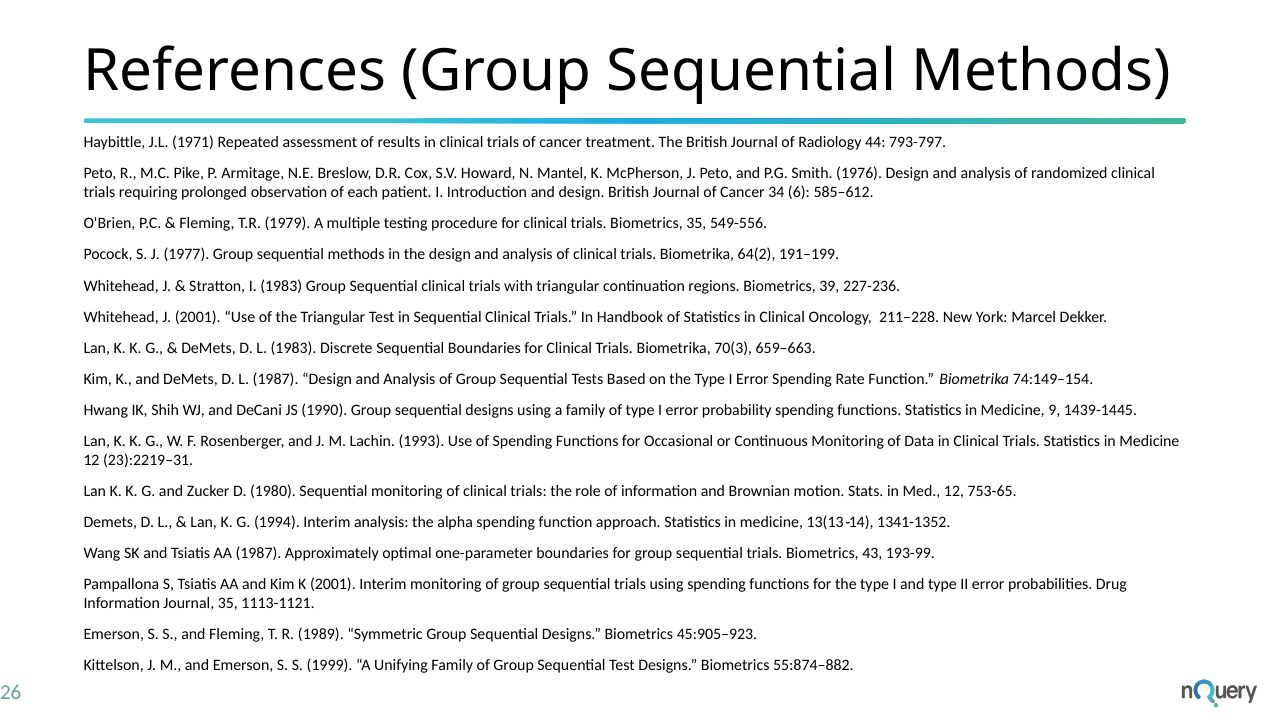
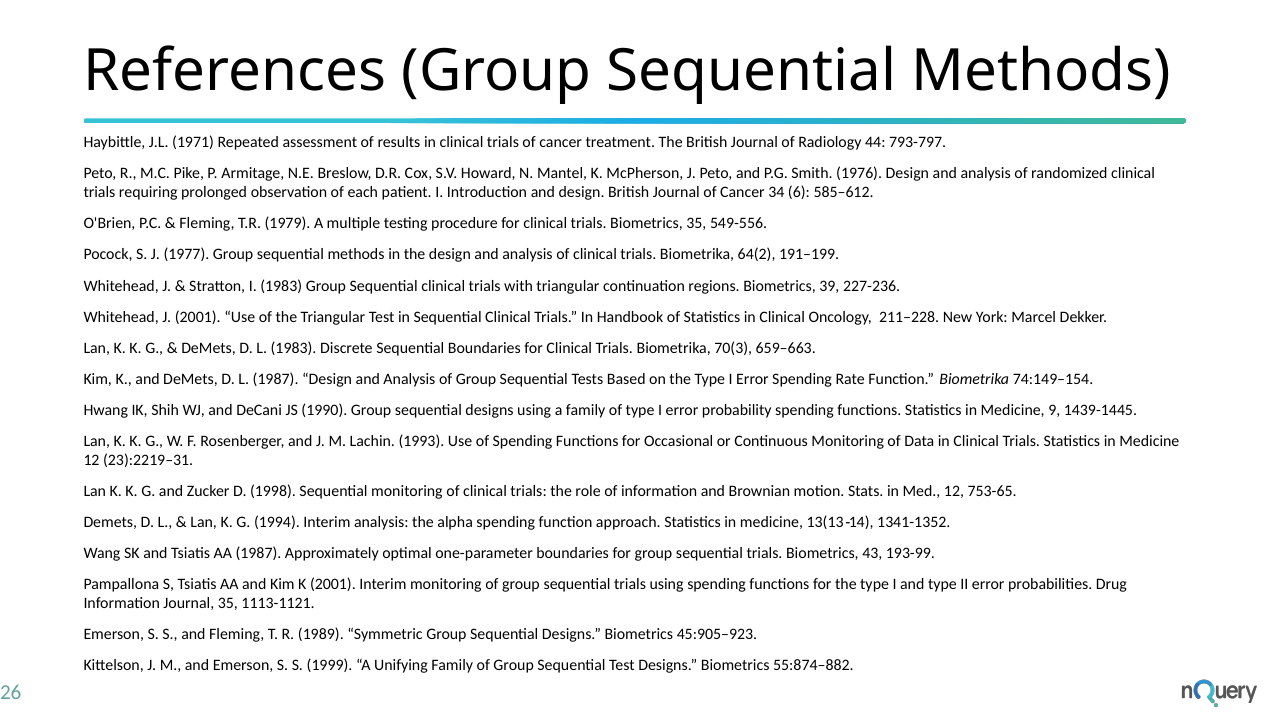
1980: 1980 -> 1998 (273, 491)
